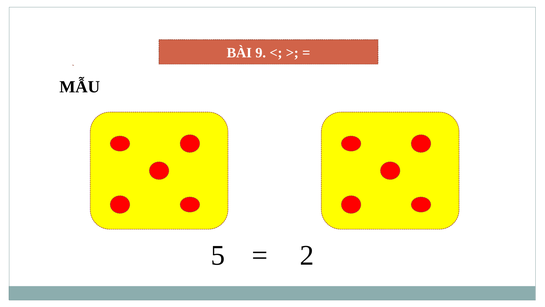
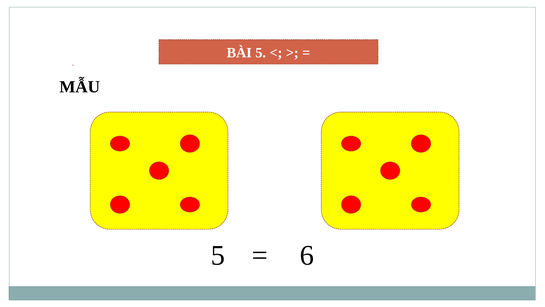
BÀI 9: 9 -> 5 (261, 53)
2: 2 -> 6 (307, 255)
